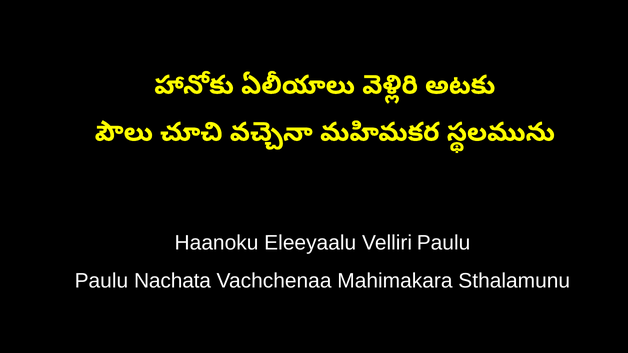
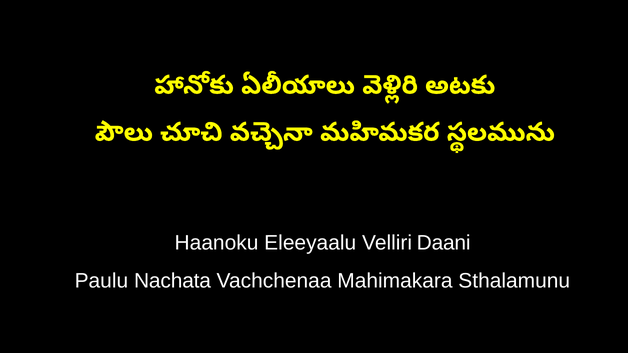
Velliri Paulu: Paulu -> Daani (444, 243)
